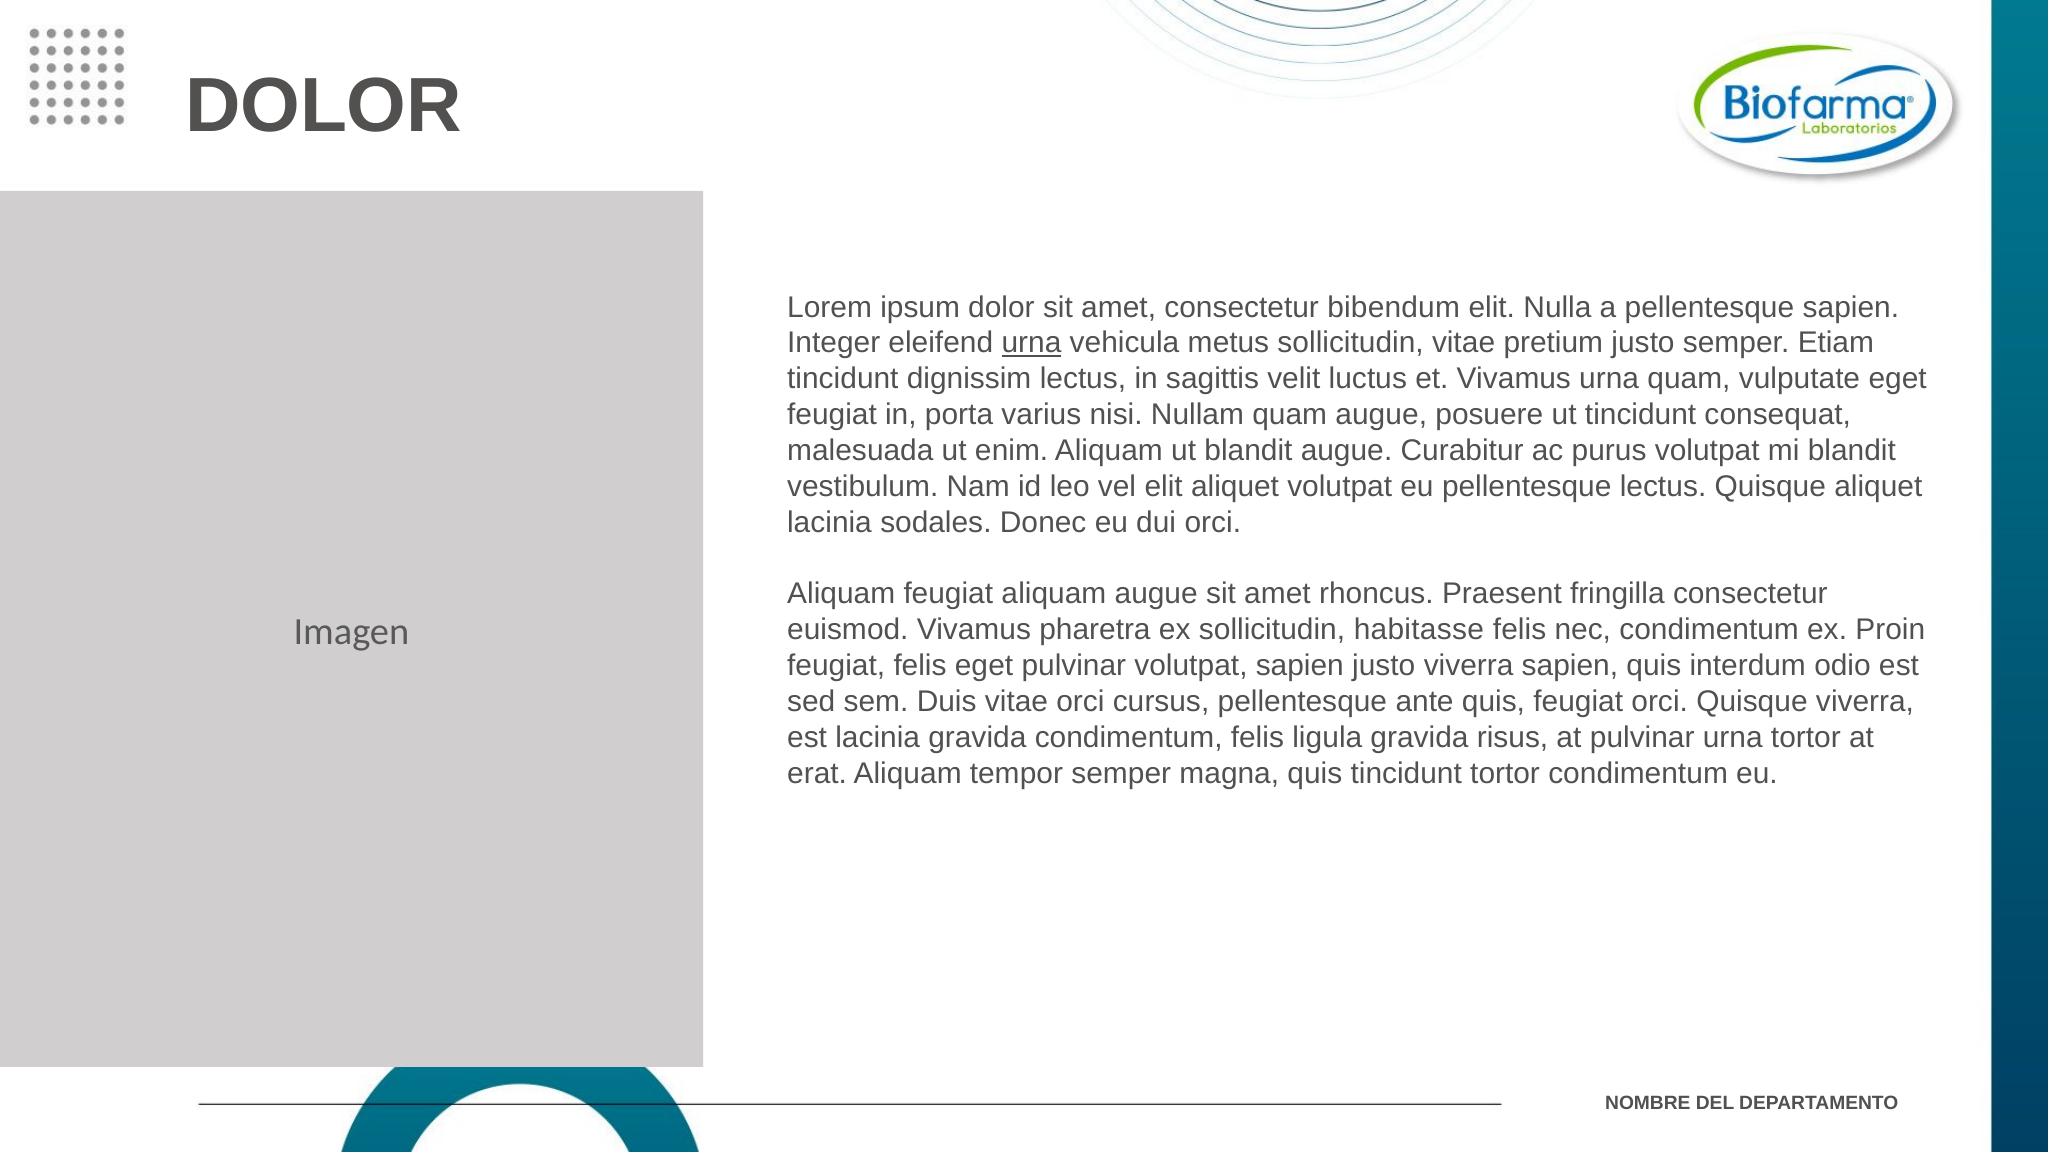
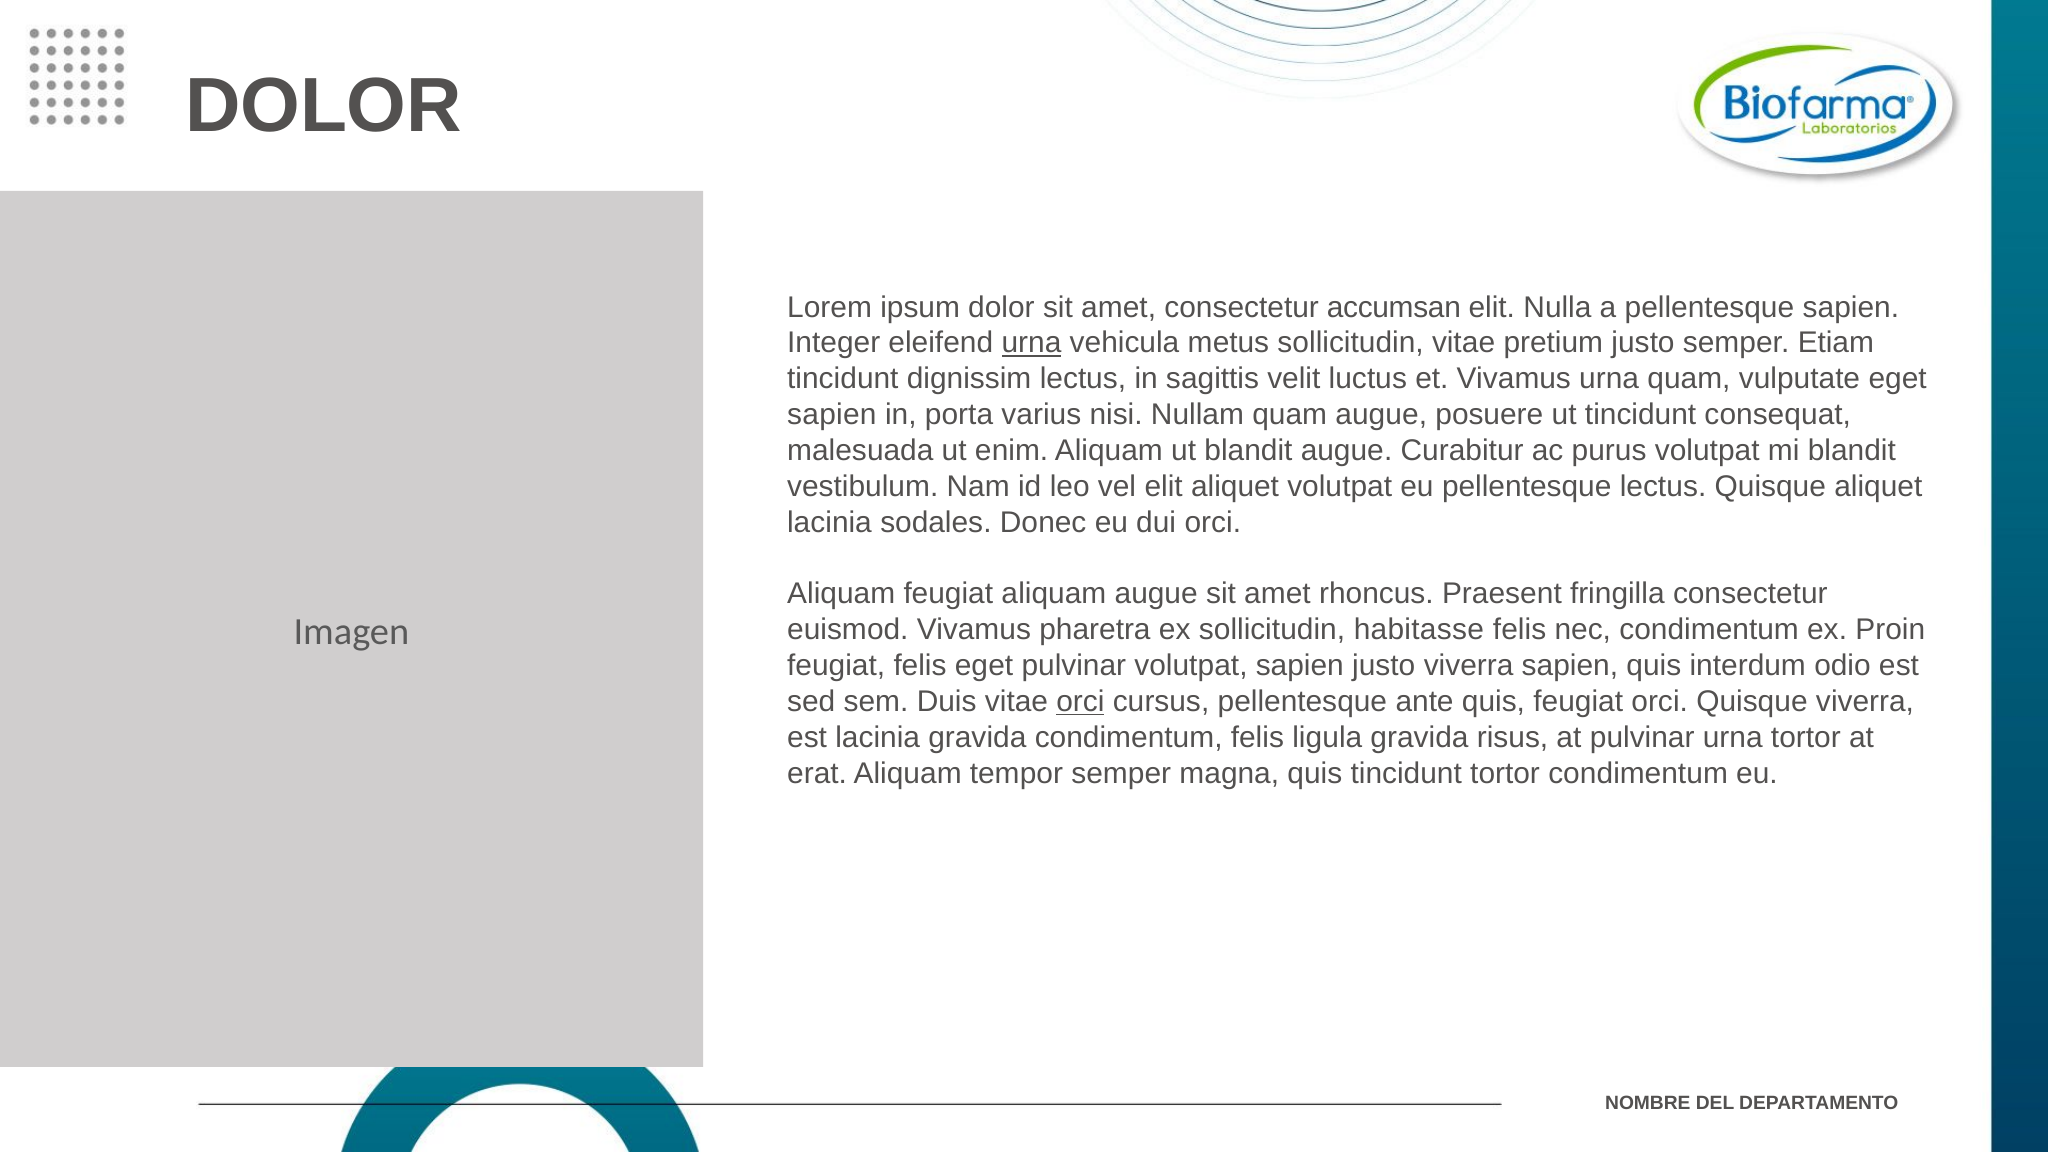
bibendum: bibendum -> accumsan (1394, 307)
feugiat: feugiat -> sapien (832, 415)
orci underline: none -> present (1080, 702)
